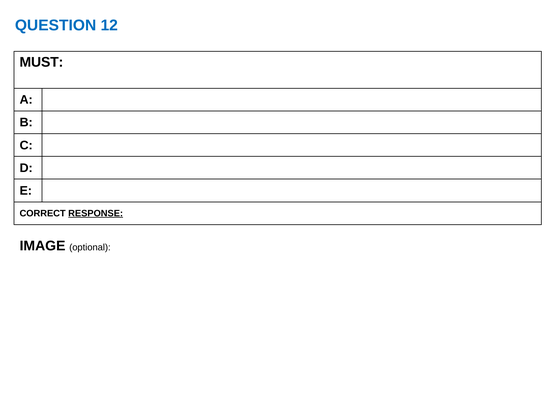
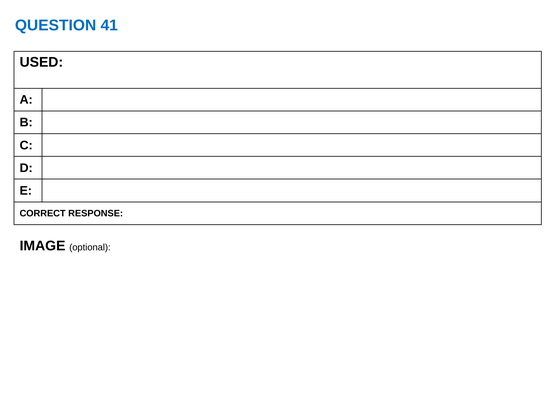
12: 12 -> 41 (109, 25)
MUST: MUST -> USED (41, 62)
RESPONSE underline: present -> none (96, 213)
